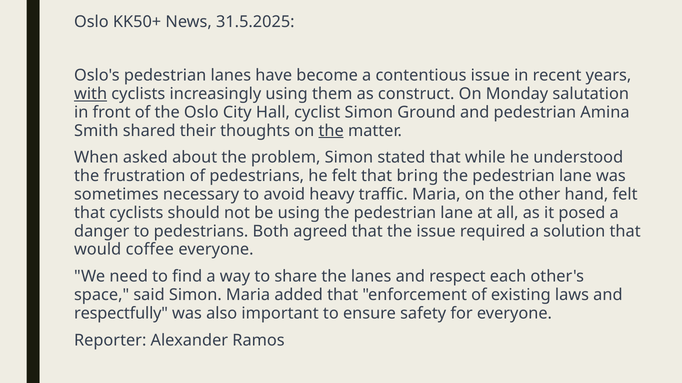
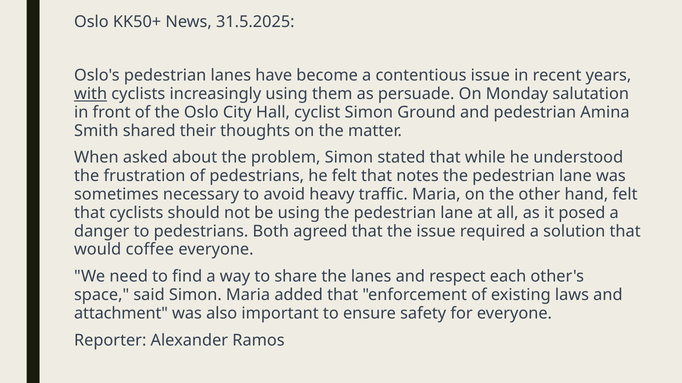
construct: construct -> persuade (416, 94)
the underline: present -> none (331, 131)
bring: bring -> notes (418, 176)
respectfully: respectfully -> attachment (121, 314)
